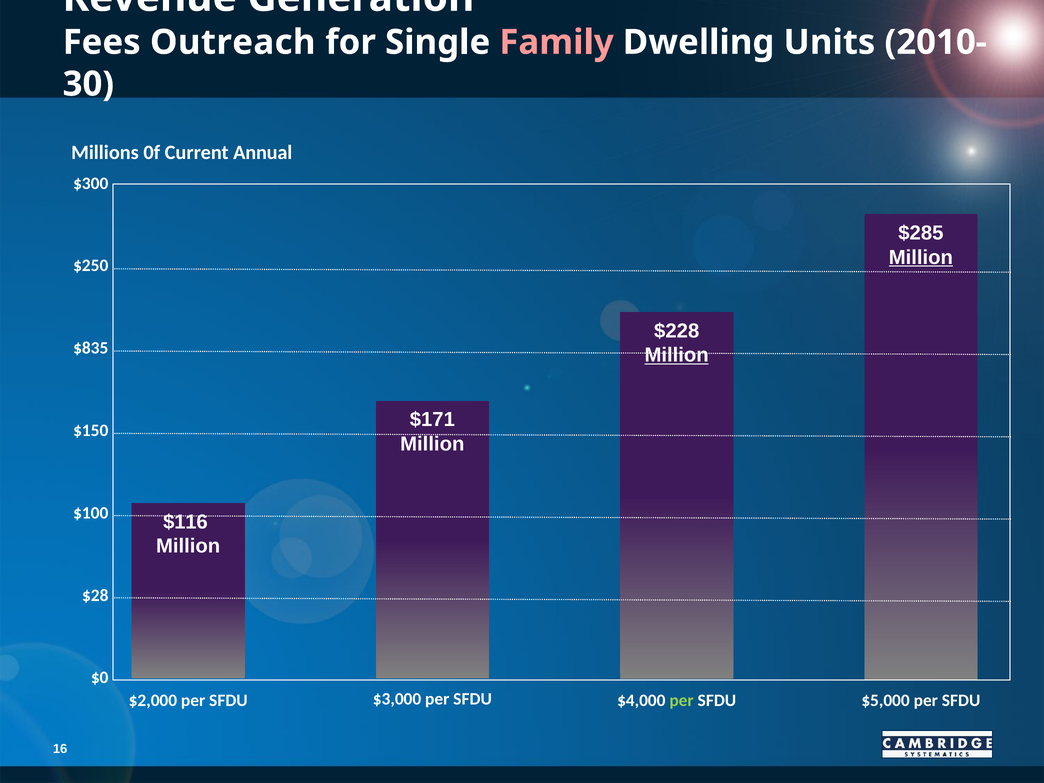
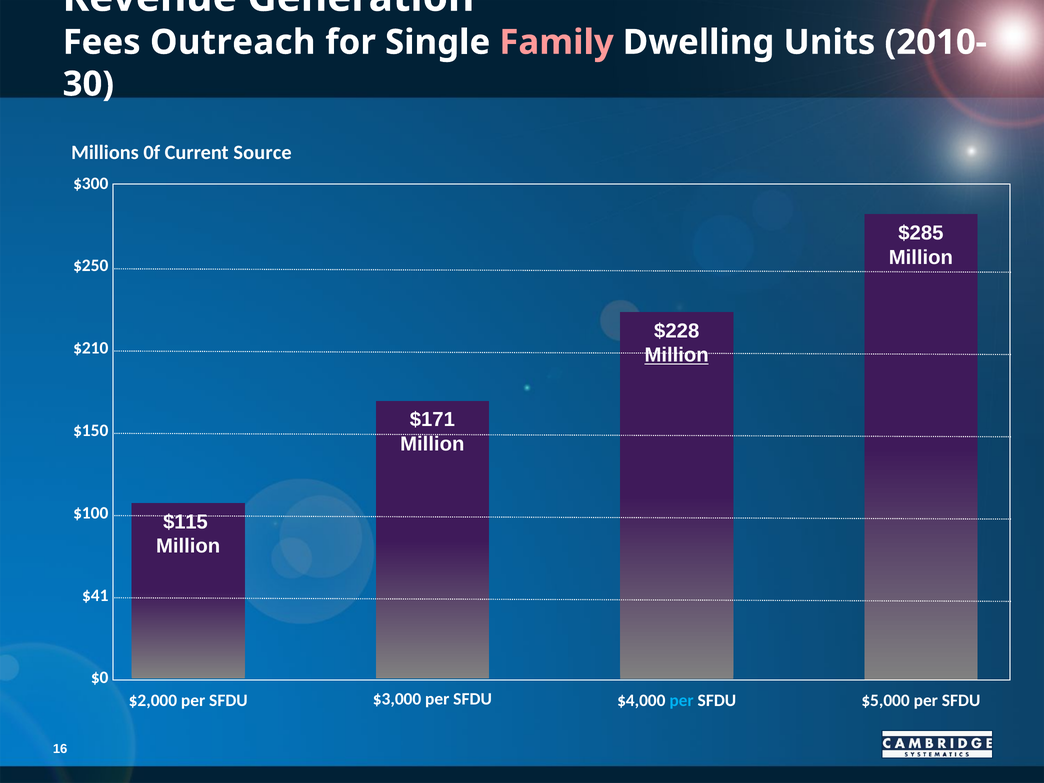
Annual: Annual -> Source (263, 152)
Million underline: present -> none (921, 257)
$835: $835 -> $210 (91, 348)
$116: $116 -> $115 (185, 522)
$28: $28 -> $41 (95, 595)
per colour: light green -> light blue (682, 700)
